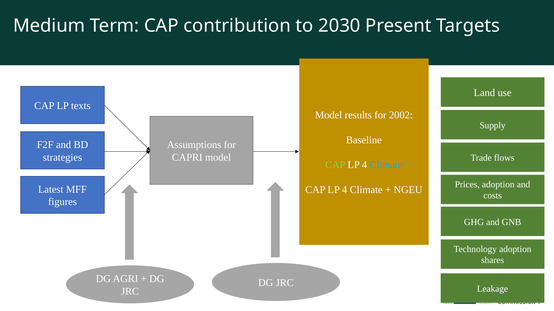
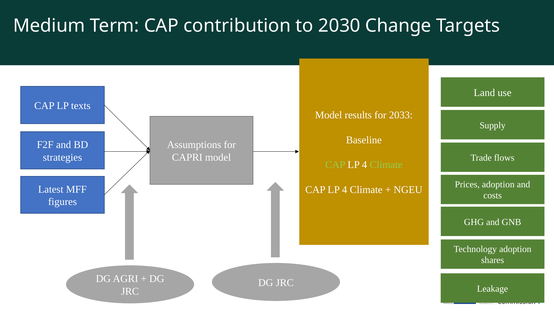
Present: Present -> Change (398, 26)
2002: 2002 -> 2033 (401, 115)
Climate colour: light blue -> light green (386, 165)
